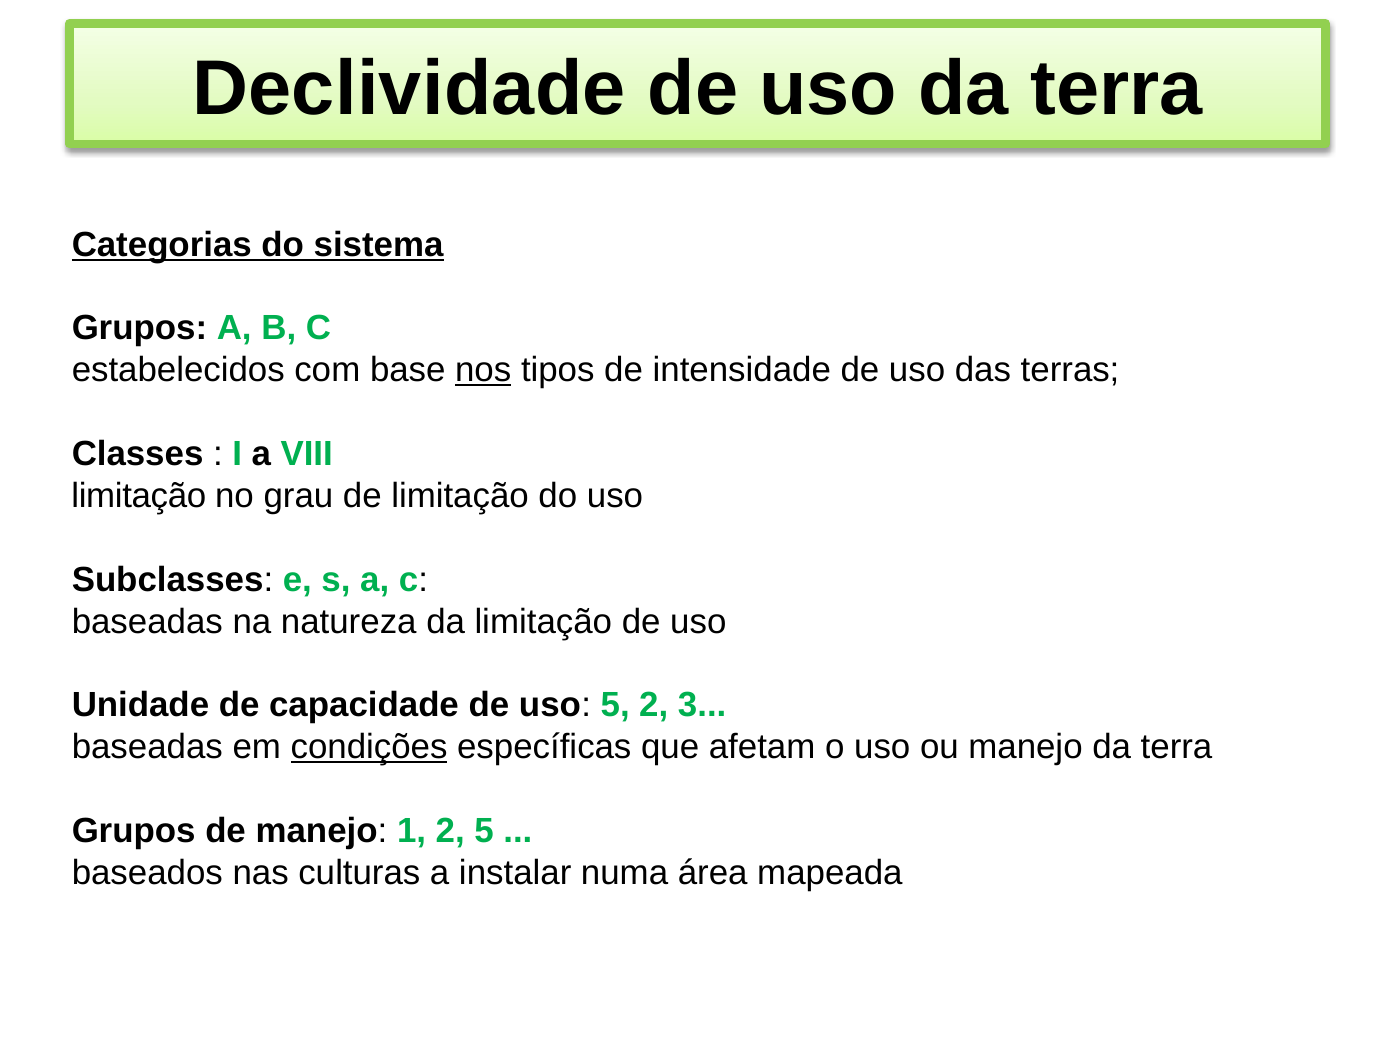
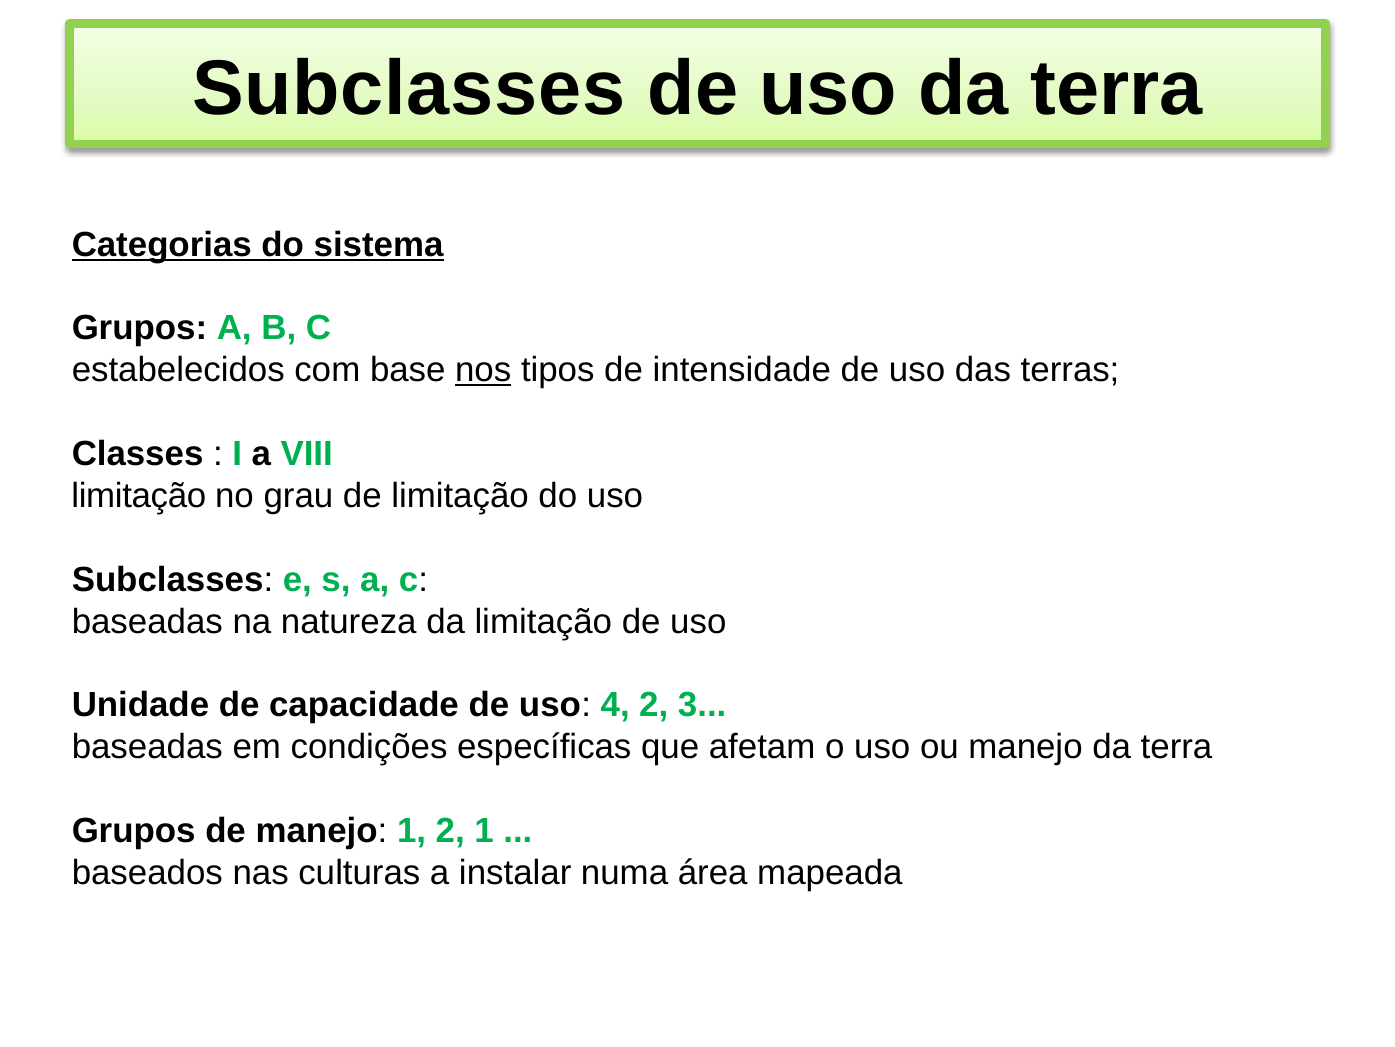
Declividade: Declividade -> Subclasses (409, 89)
uso 5: 5 -> 4 (615, 705)
condições underline: present -> none (369, 747)
2 5: 5 -> 1 (484, 830)
